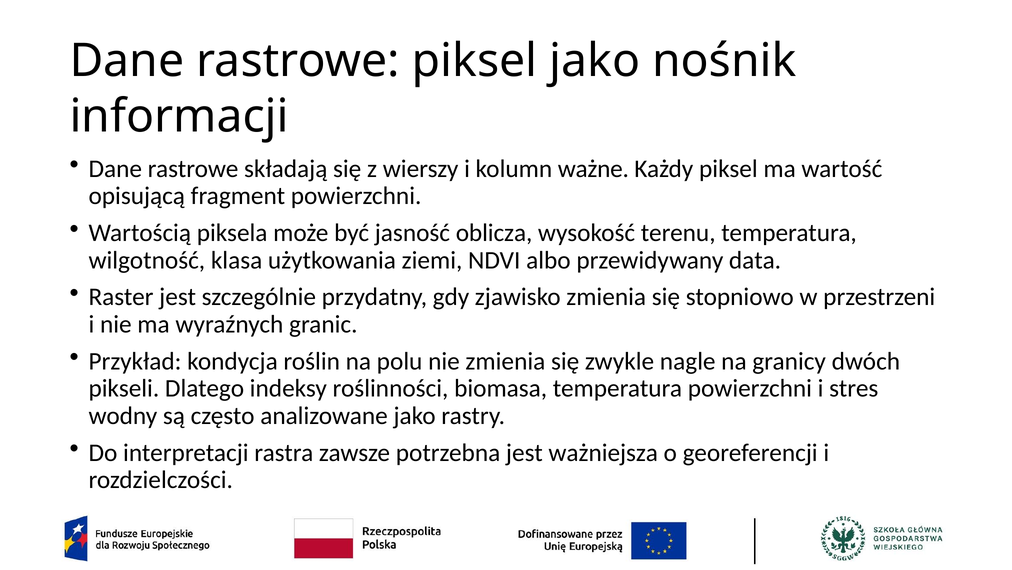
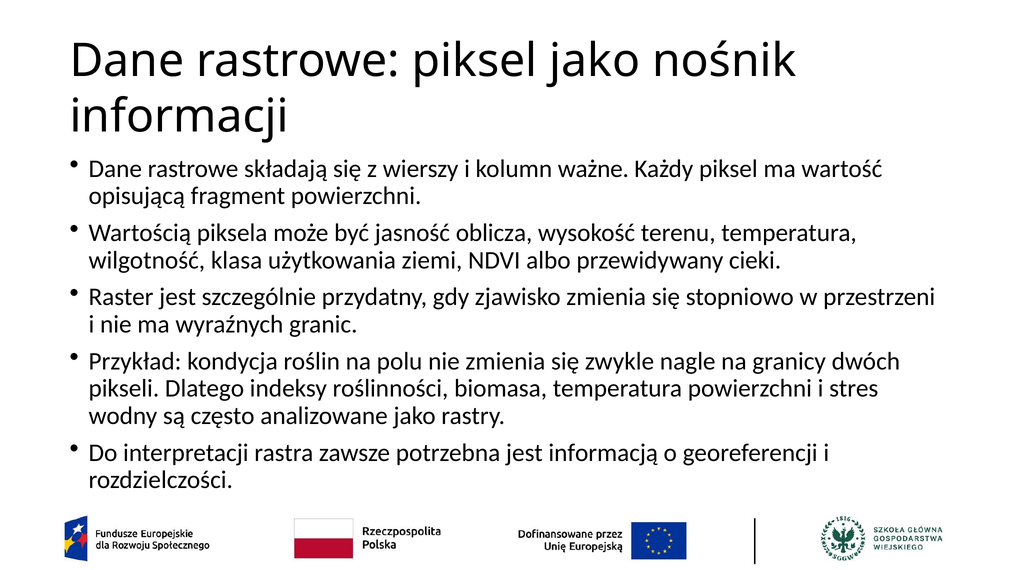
data: data -> cieki (755, 260)
ważniejsza: ważniejsza -> informacją (603, 452)
